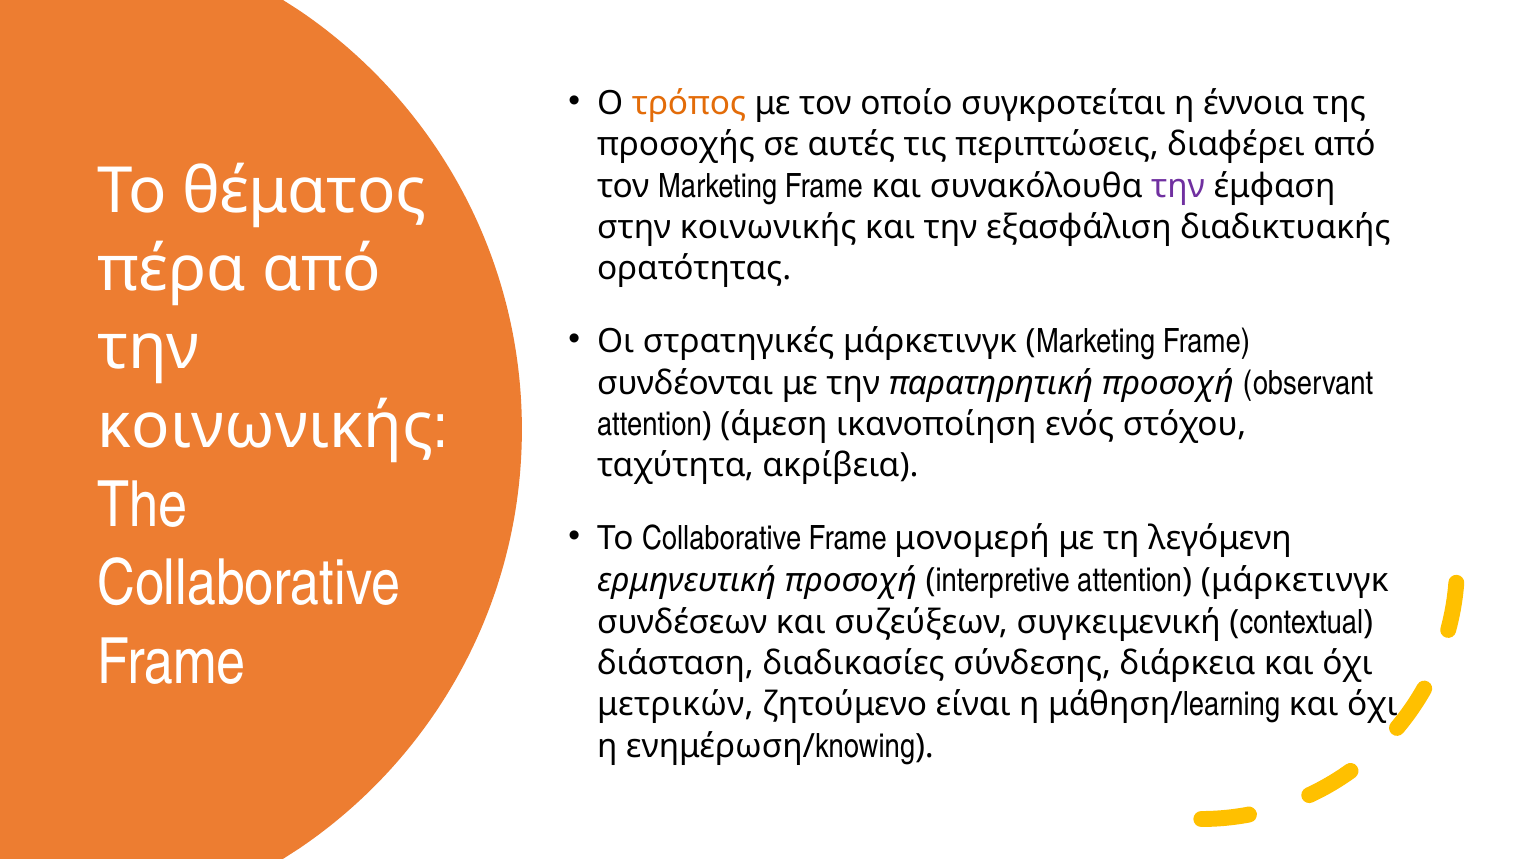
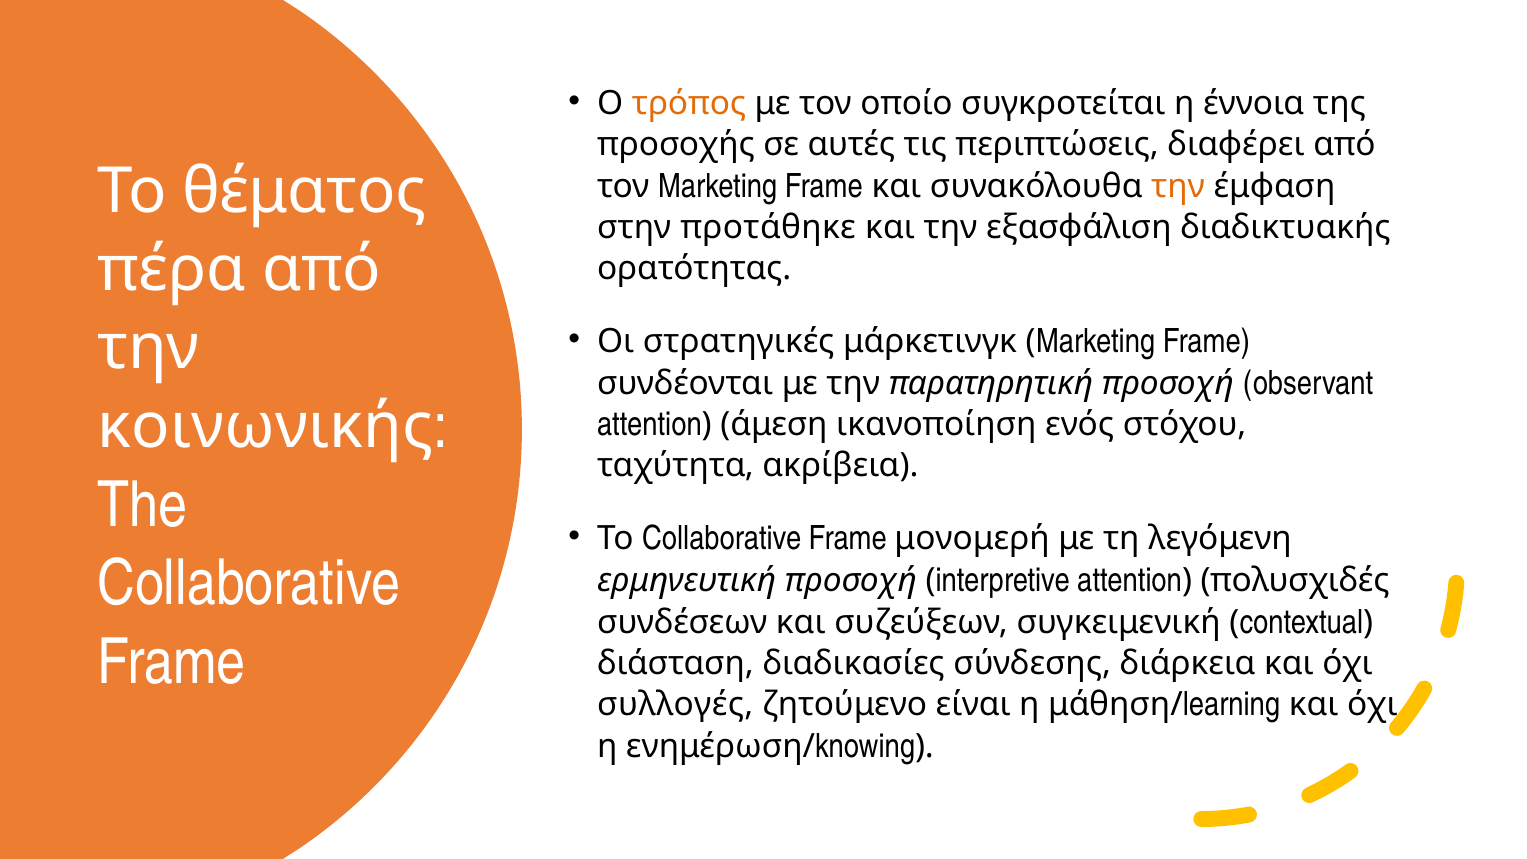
την colour: purple -> orange (1178, 186)
στην κοινωνικής: κοινωνικής -> προτάθηκε (768, 227)
μάρκετινγκ: μάρκετινγκ -> πολυσχιδές (1295, 581)
μετρικών: μετρικών -> συλλογές (675, 705)
